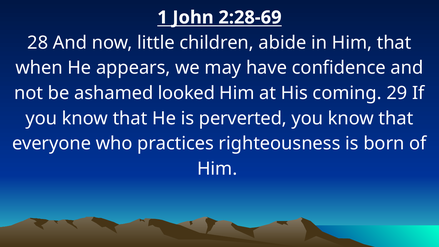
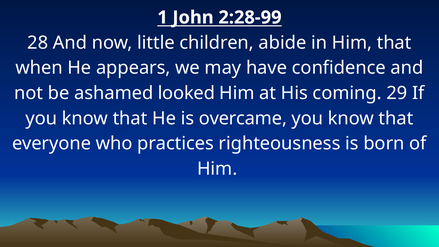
2:28-69: 2:28-69 -> 2:28-99 (250, 17)
perverted: perverted -> overcame (243, 118)
